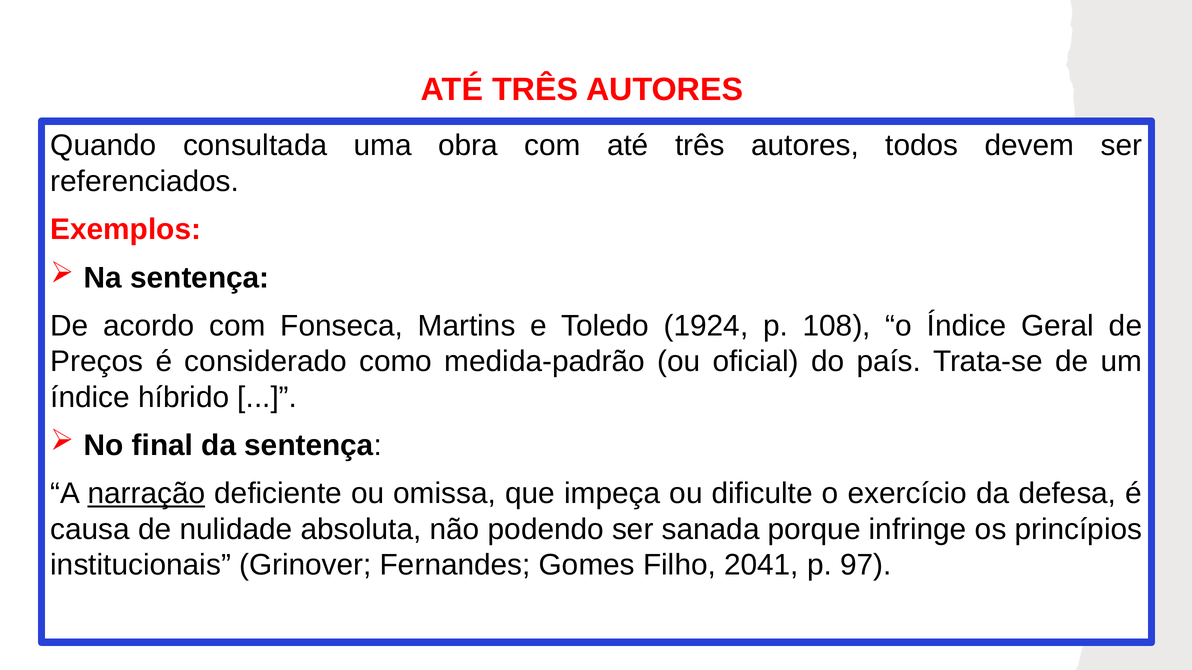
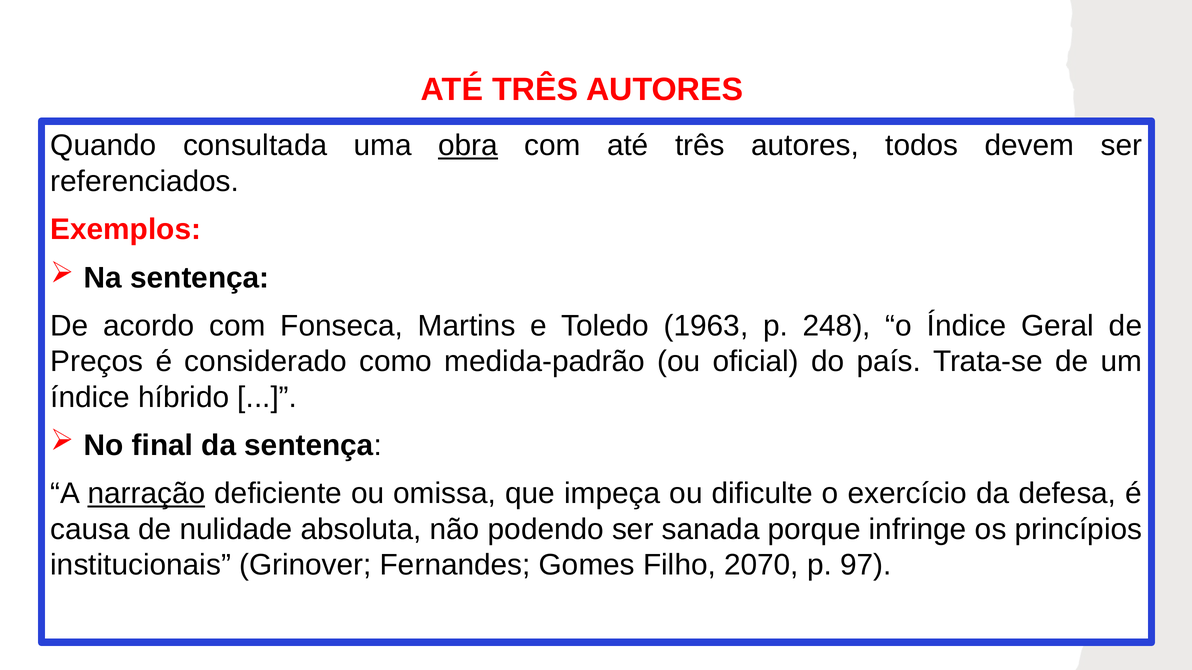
obra underline: none -> present (468, 146)
1924: 1924 -> 1963 (706, 326)
108: 108 -> 248 (837, 326)
2041: 2041 -> 2070 (761, 565)
